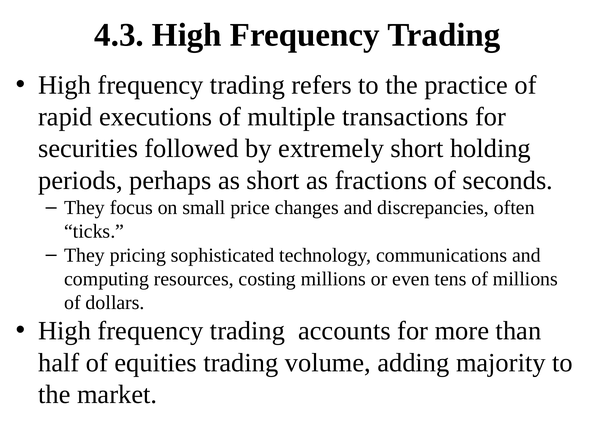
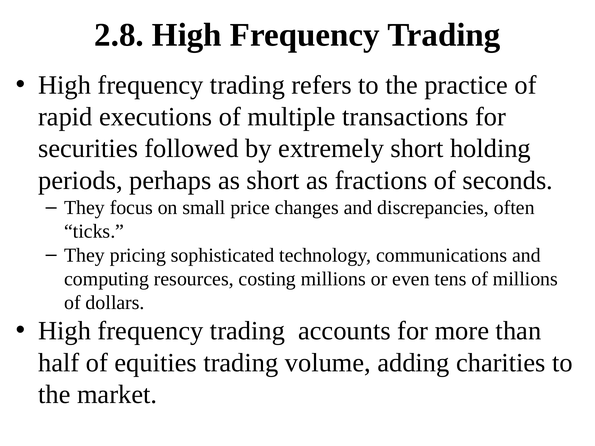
4.3: 4.3 -> 2.8 (119, 35)
majority: majority -> charities (501, 363)
